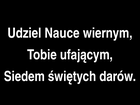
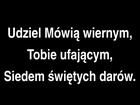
Nauce: Nauce -> Mówią (62, 33)
